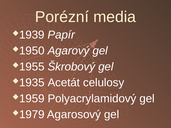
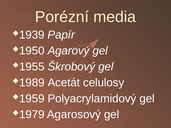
1935: 1935 -> 1989 (32, 83)
